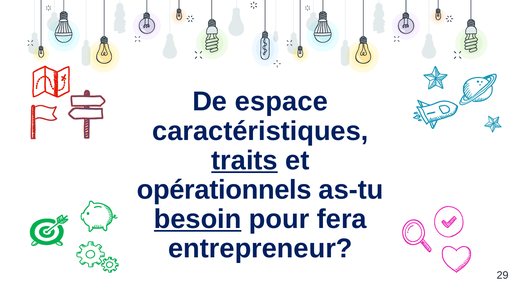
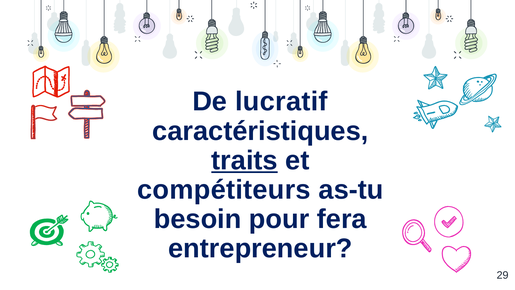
espace: espace -> lucratif (281, 102)
opérationnels: opérationnels -> compétiteurs (224, 190)
besoin underline: present -> none (198, 219)
